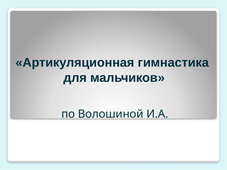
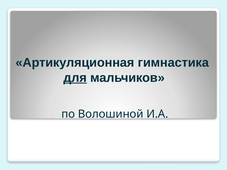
для underline: none -> present (75, 78)
